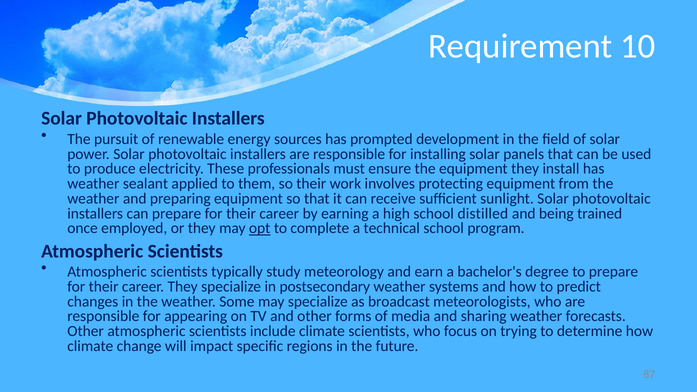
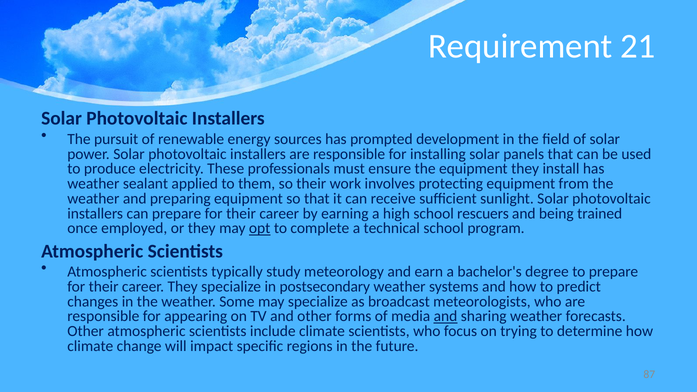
10: 10 -> 21 (638, 46)
distilled: distilled -> rescuers (483, 213)
and underline: none -> present (446, 316)
